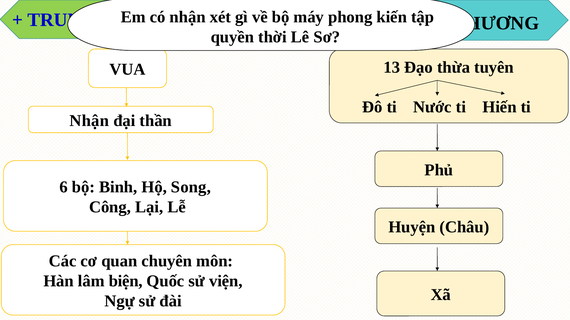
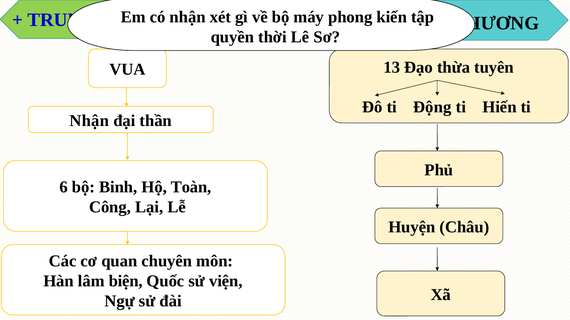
Nước: Nước -> Động (432, 107)
Song: Song -> Toàn (191, 187)
